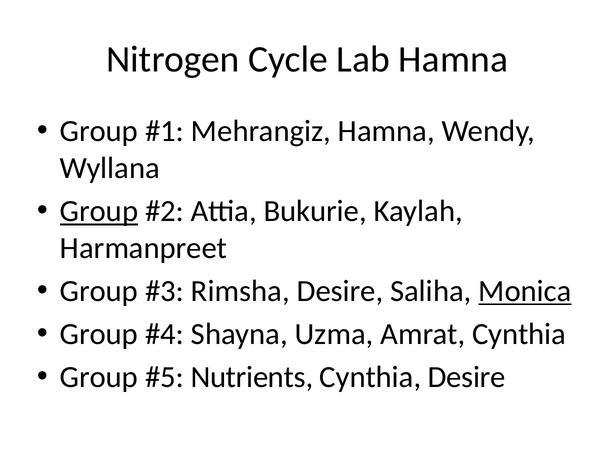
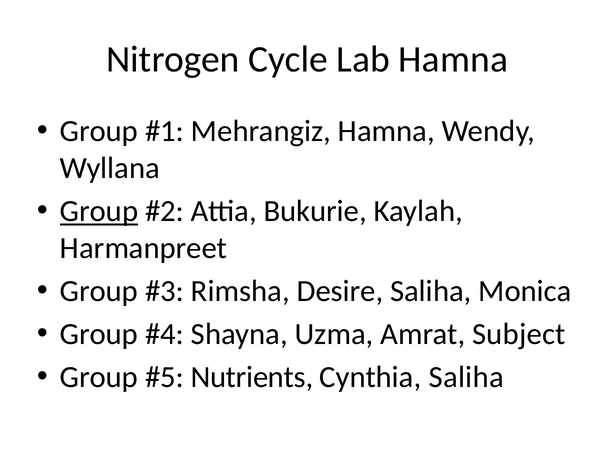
Monica underline: present -> none (525, 291)
Amrat Cynthia: Cynthia -> Subject (519, 334)
Cynthia Desire: Desire -> Saliha (466, 377)
